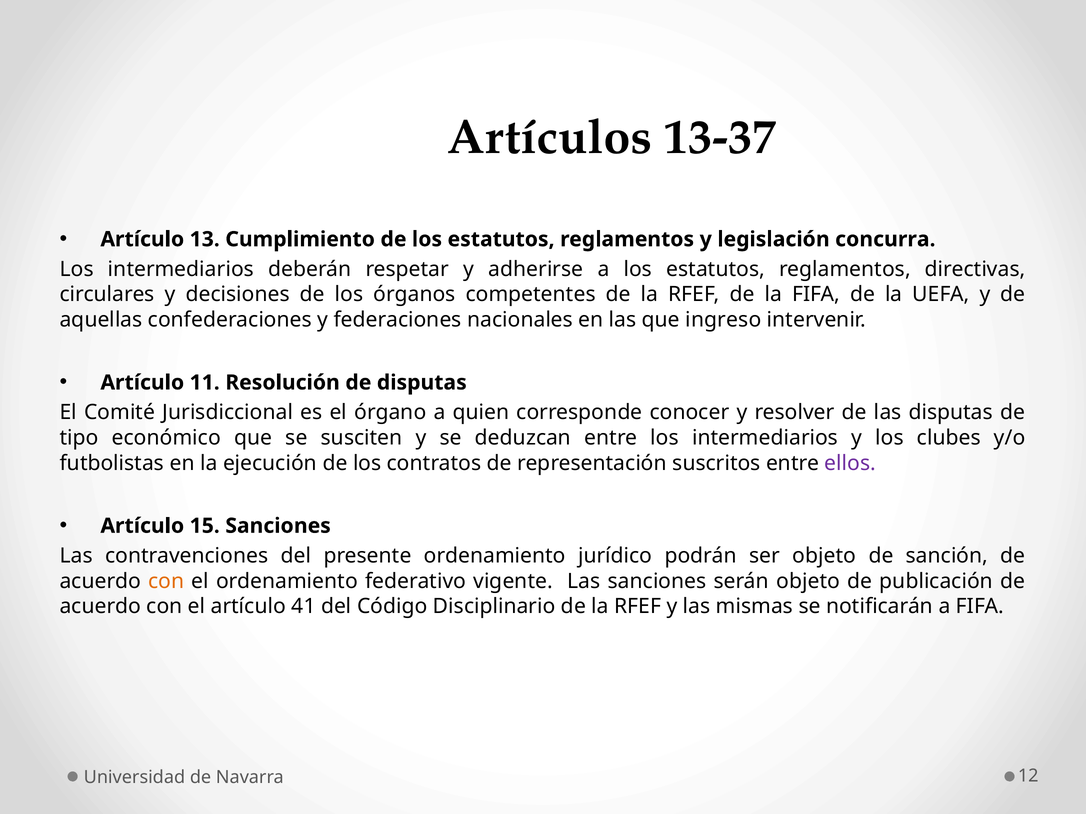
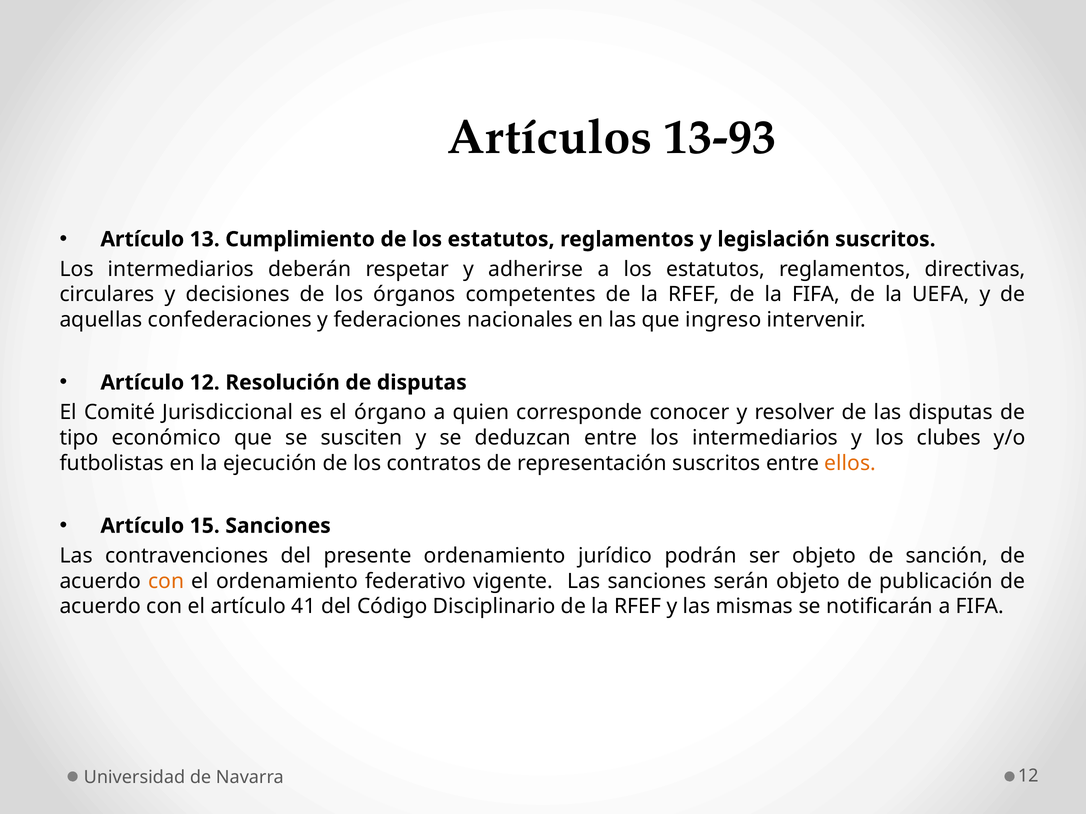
13-37: 13-37 -> 13-93 (720, 137)
legislación concurra: concurra -> suscritos (885, 239)
Artículo 11: 11 -> 12 (205, 383)
ellos colour: purple -> orange (850, 463)
